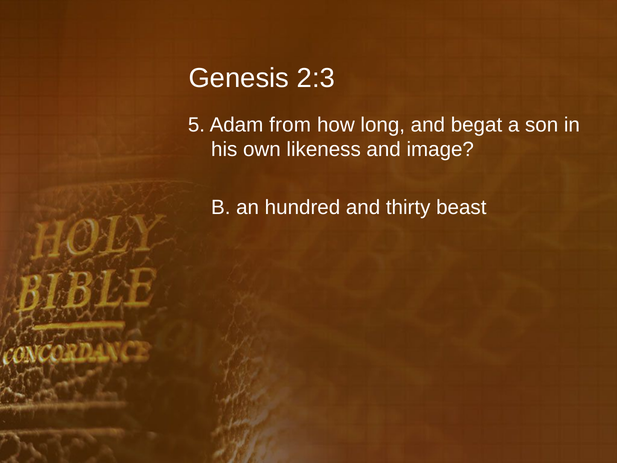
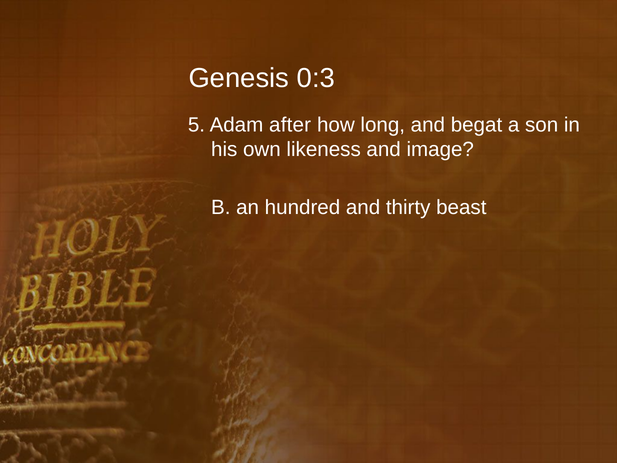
2:3: 2:3 -> 0:3 (316, 78)
from: from -> after (290, 125)
